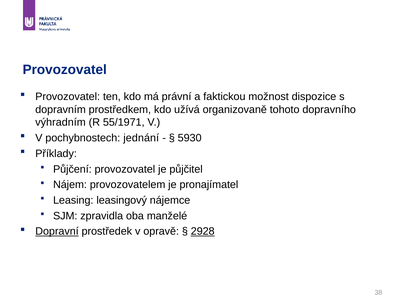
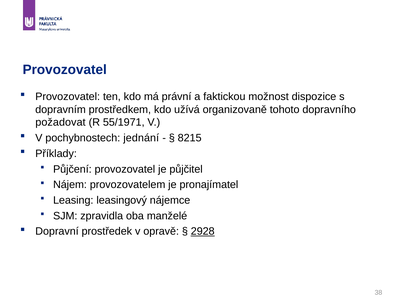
výhradním: výhradním -> požadovat (60, 122)
5930: 5930 -> 8215 (190, 138)
Dopravní underline: present -> none (57, 231)
